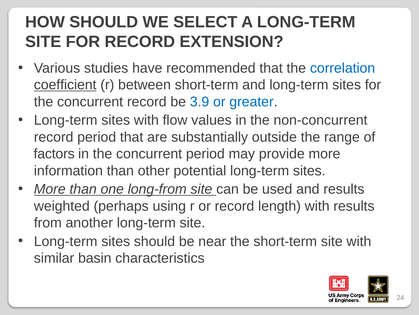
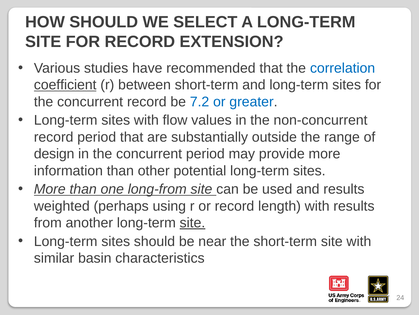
3.9: 3.9 -> 7.2 (200, 102)
factors: factors -> design (54, 154)
site underline: none -> present (192, 222)
